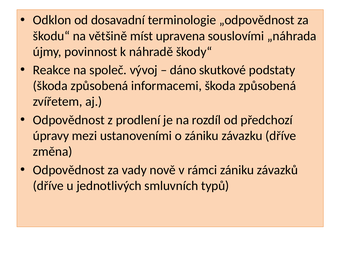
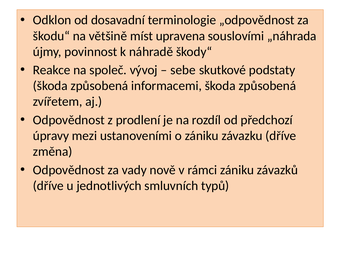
dáno: dáno -> sebe (183, 70)
